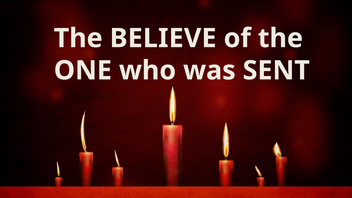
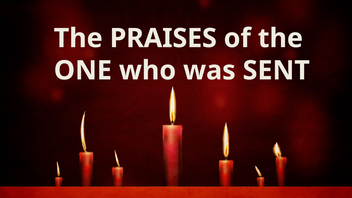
BELIEVE: BELIEVE -> PRAISES (163, 38)
